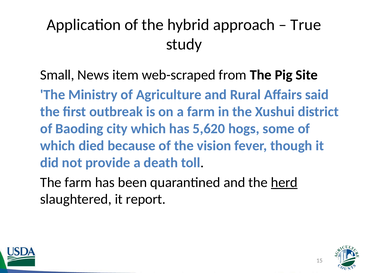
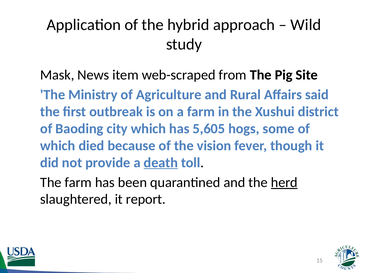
True: True -> Wild (306, 25)
Small: Small -> Mask (57, 75)
5,620: 5,620 -> 5,605 (209, 129)
death underline: none -> present (161, 163)
